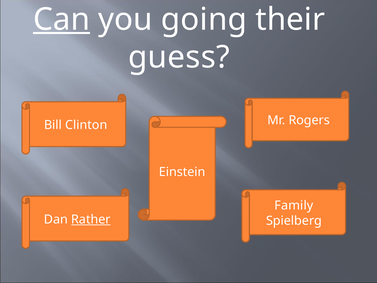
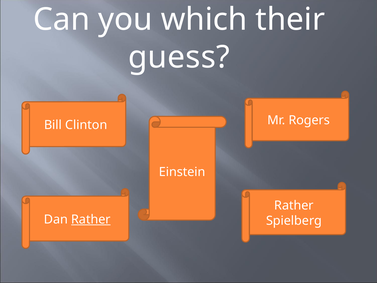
Can underline: present -> none (62, 19)
going: going -> which (204, 19)
Family: Family -> Rather (294, 205)
